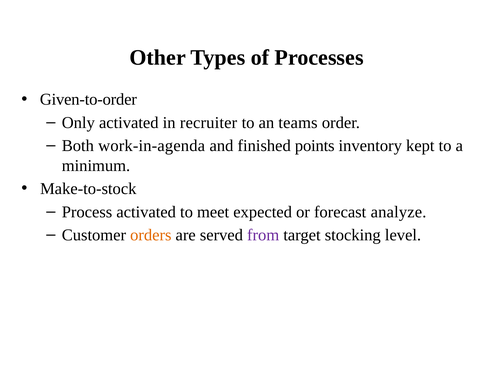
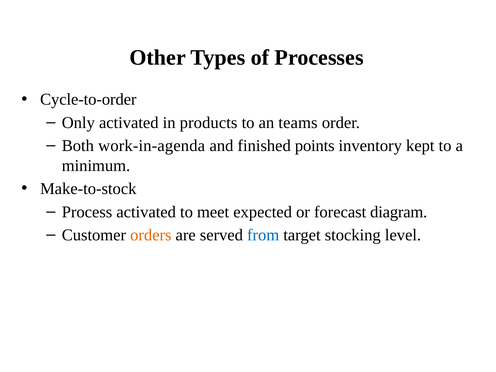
Given-to-order: Given-to-order -> Cycle-to-order (88, 100)
recruiter: recruiter -> products (209, 123)
analyze: analyze -> diagram (399, 212)
from colour: purple -> blue (263, 235)
